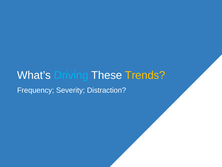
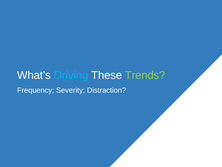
Trends colour: yellow -> light green (145, 75)
